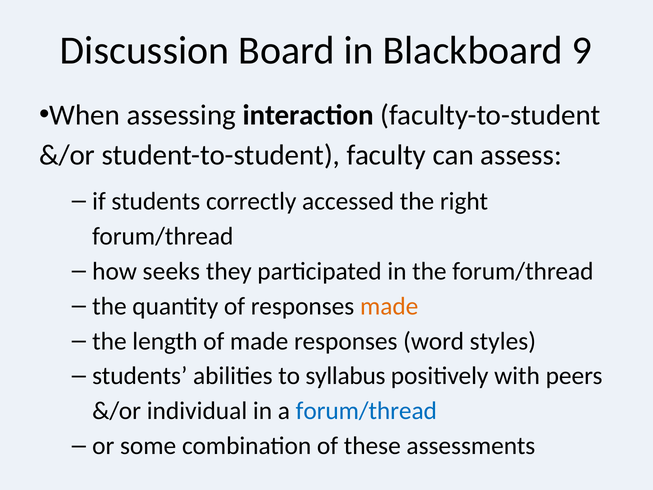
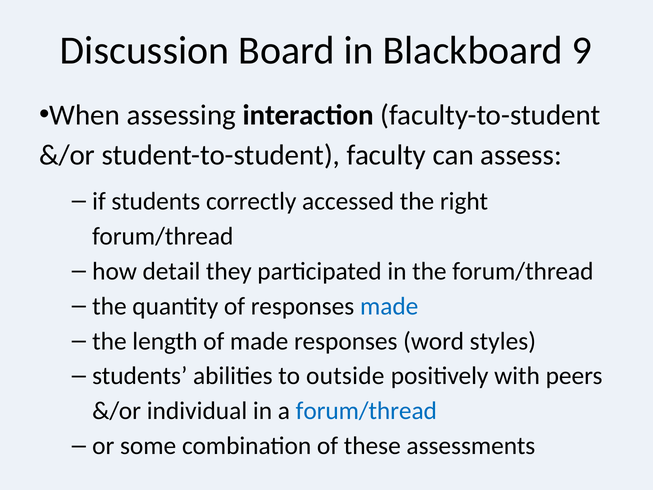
seeks: seeks -> detail (171, 271)
made colour: orange -> blue (389, 306)
syllabus: syllabus -> outside (345, 376)
